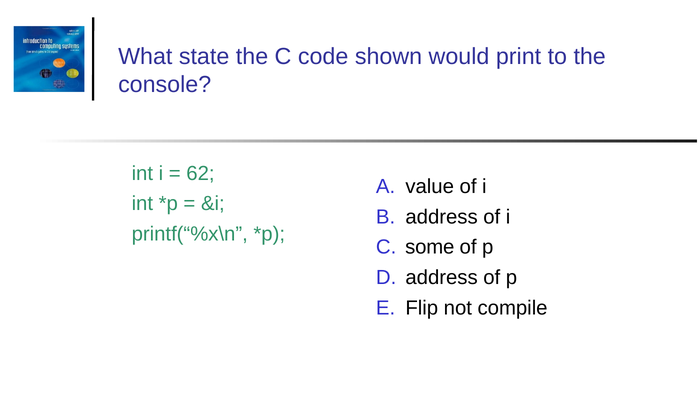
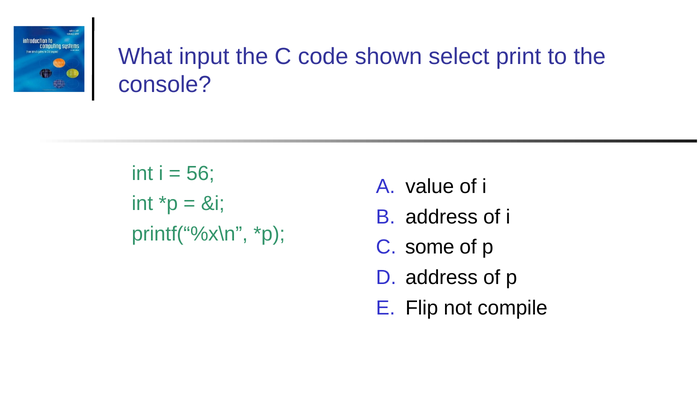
state: state -> input (204, 57)
would: would -> select (459, 57)
62: 62 -> 56 (200, 173)
